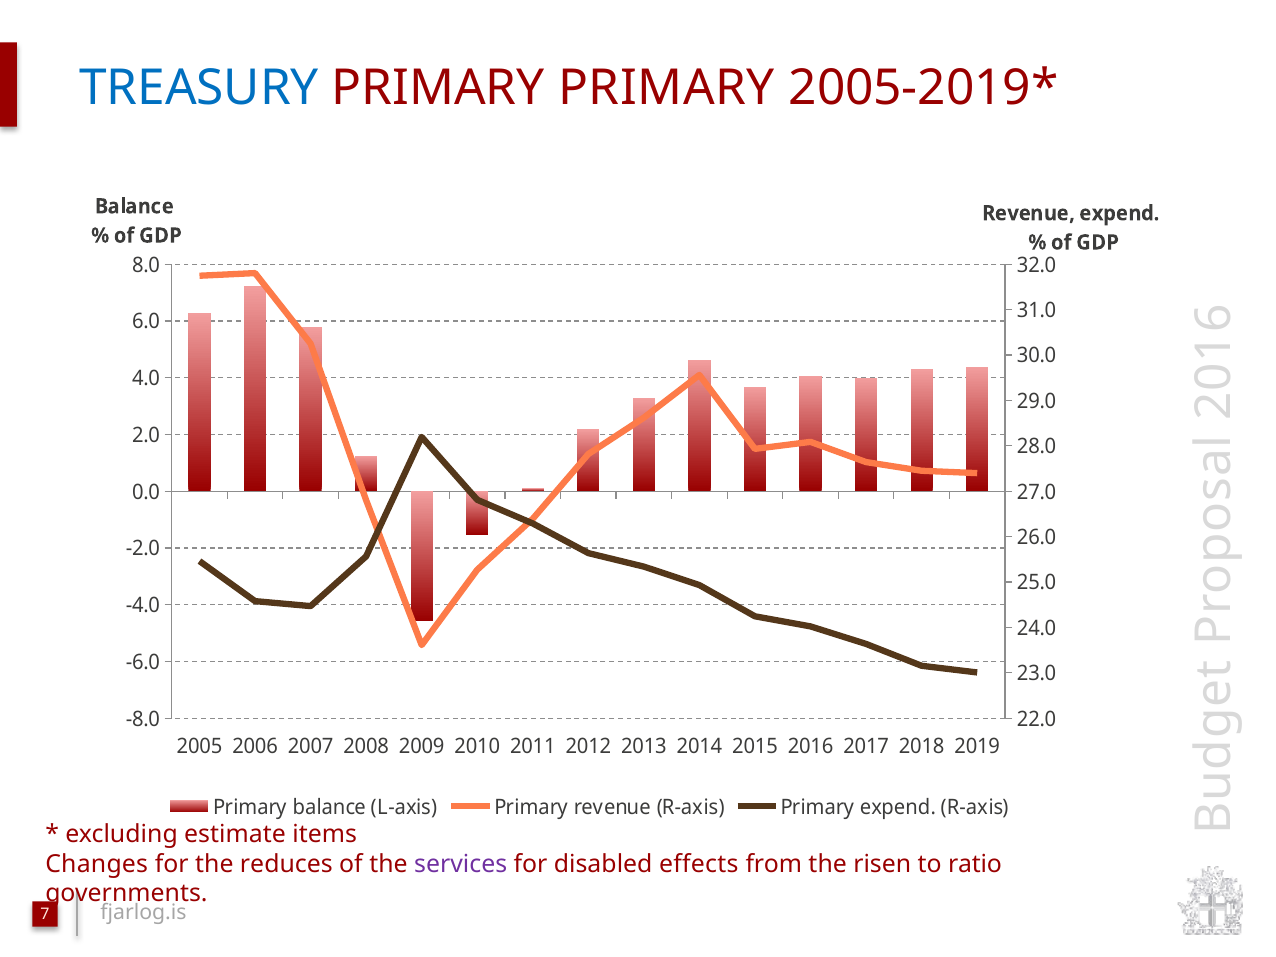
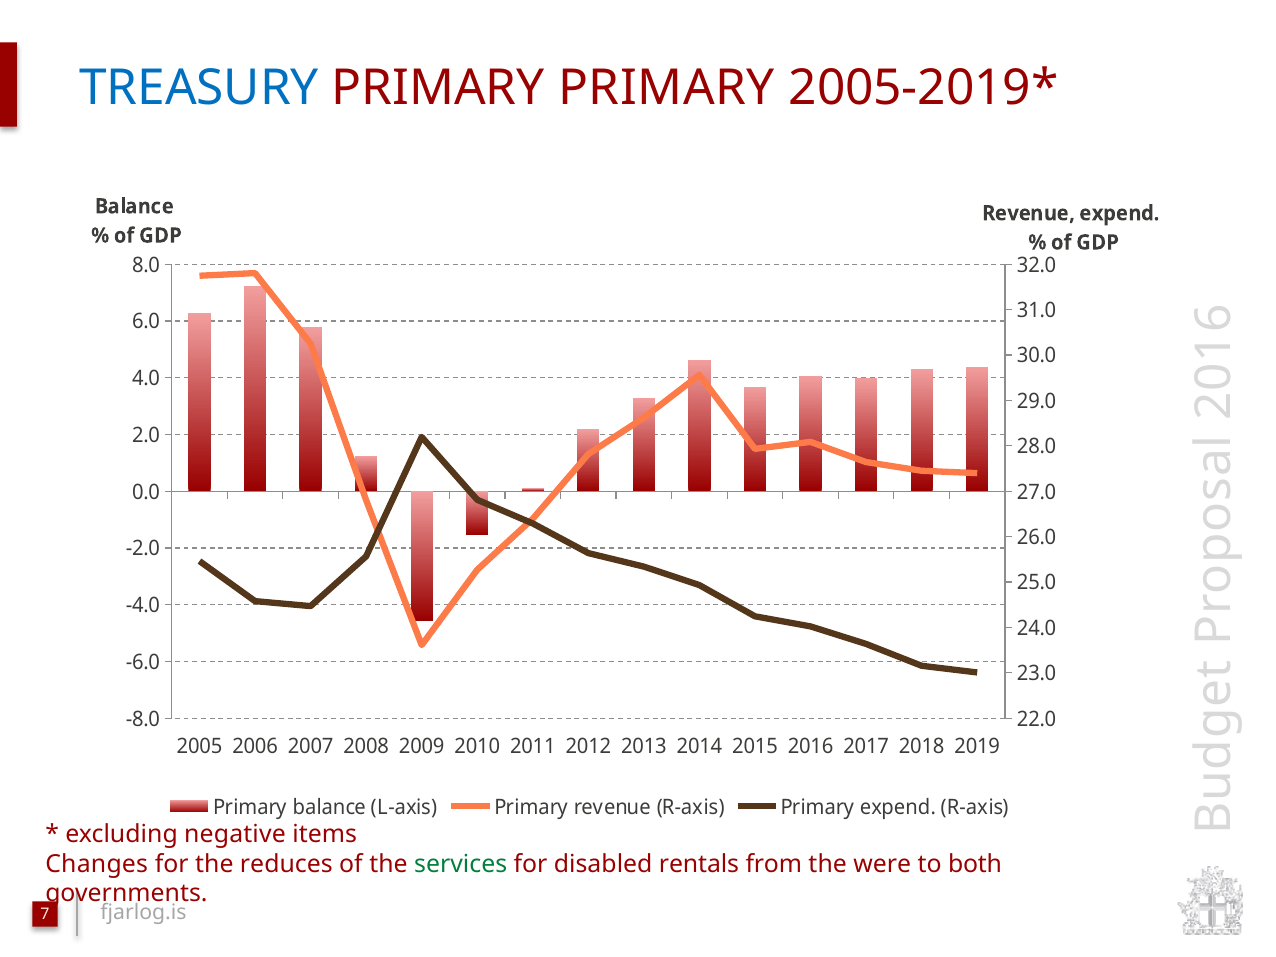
estimate: estimate -> negative (235, 834)
services colour: purple -> green (461, 864)
effects: effects -> rentals (699, 864)
risen: risen -> were (882, 864)
ratio: ratio -> both (975, 864)
